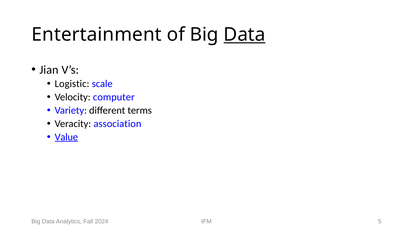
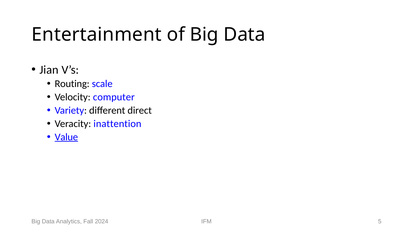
Data underline: present -> none (244, 35)
Logistic: Logistic -> Routing (72, 84)
terms: terms -> direct (140, 111)
association: association -> inattention (117, 124)
